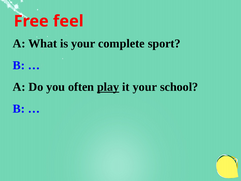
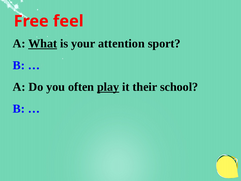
What underline: none -> present (43, 43)
complete: complete -> attention (121, 43)
it your: your -> their (145, 87)
